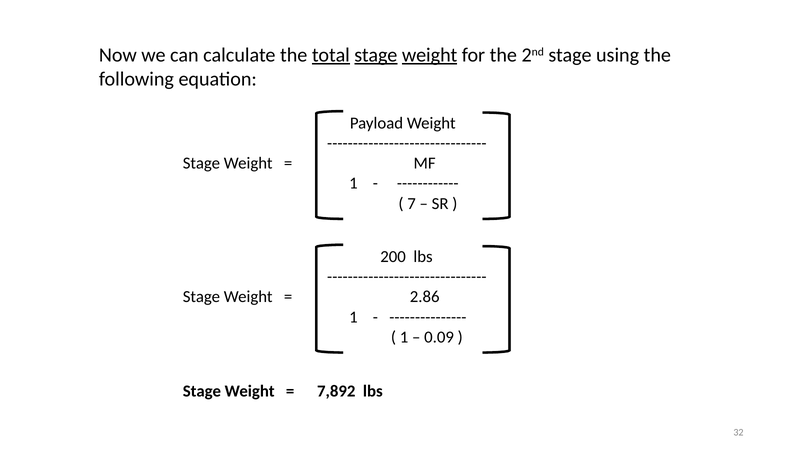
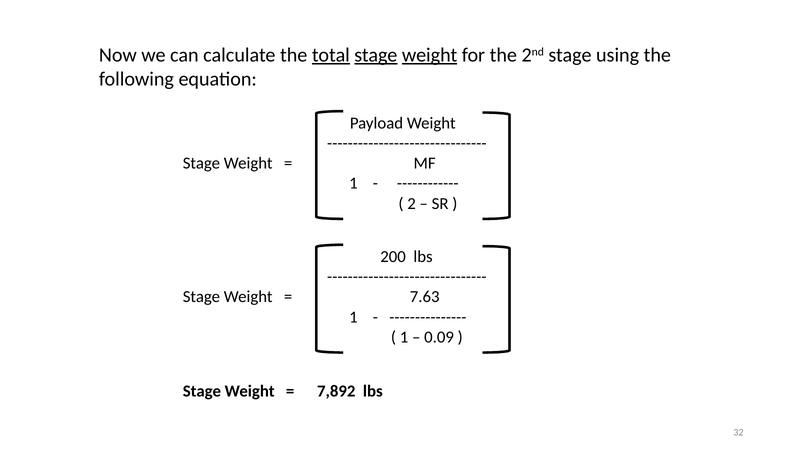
7: 7 -> 2 (412, 203)
2.86: 2.86 -> 7.63 (425, 297)
